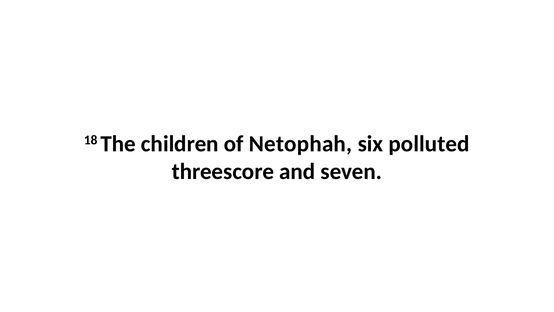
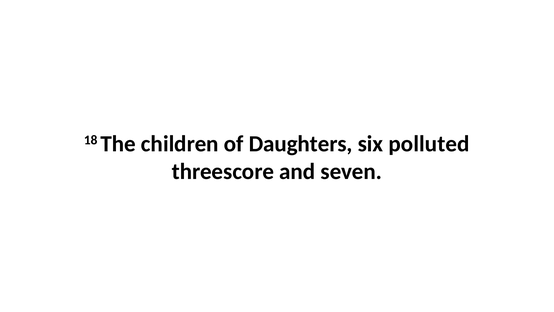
Netophah: Netophah -> Daughters (301, 144)
